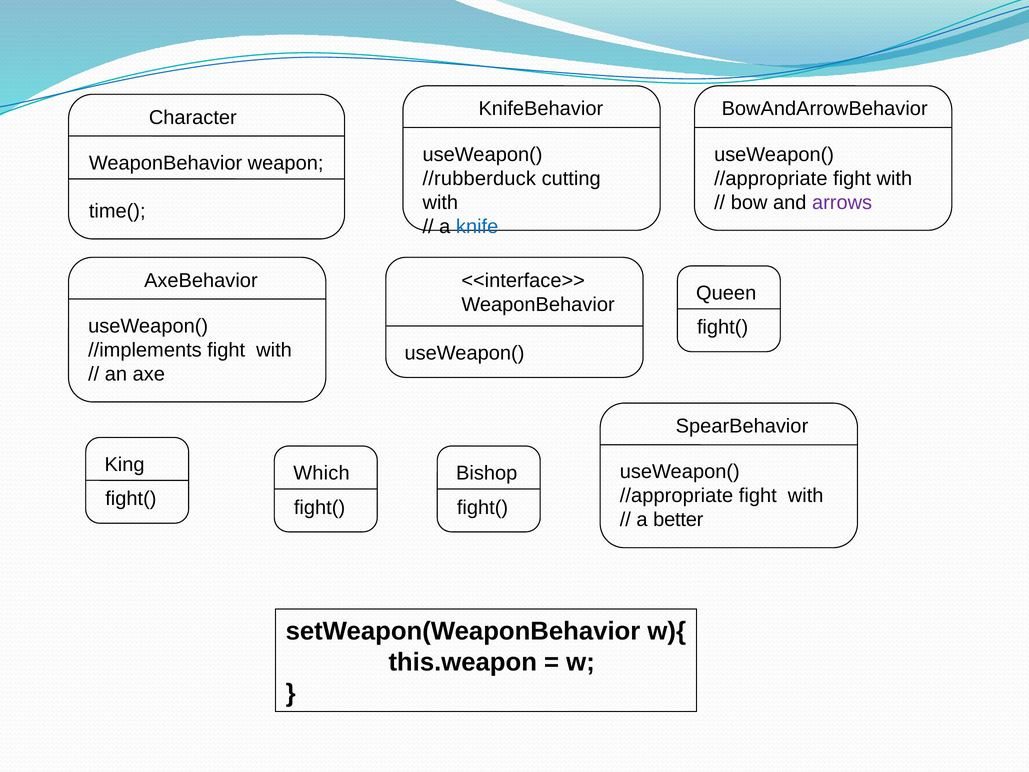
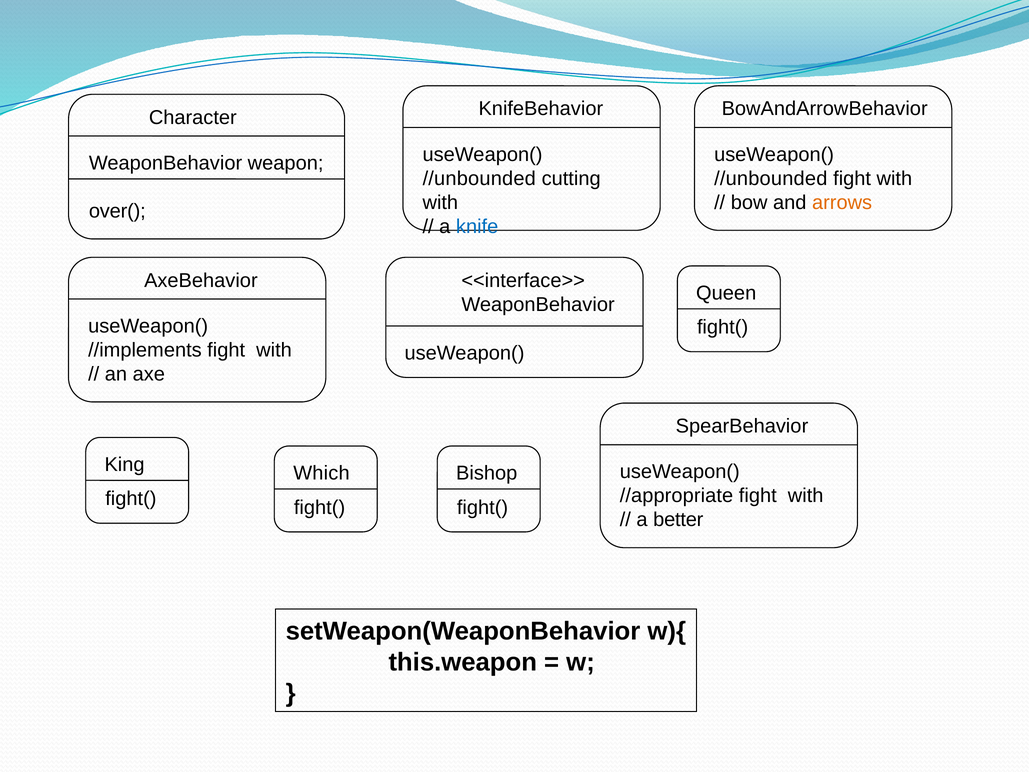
//rubberduck: //rubberduck -> //unbounded (479, 178)
//appropriate: //appropriate -> //unbounded (771, 178)
arrows colour: purple -> orange (842, 202)
time(: time( -> over( (117, 211)
